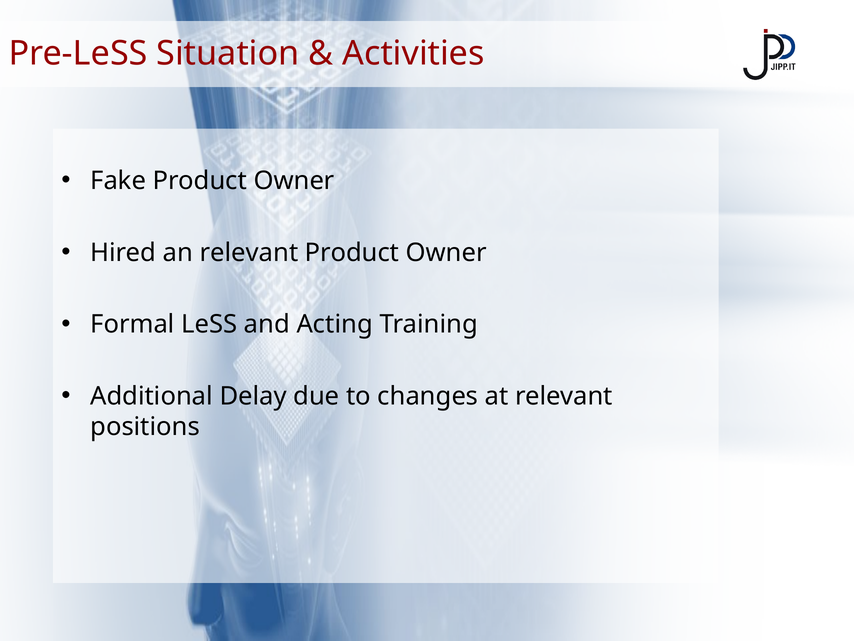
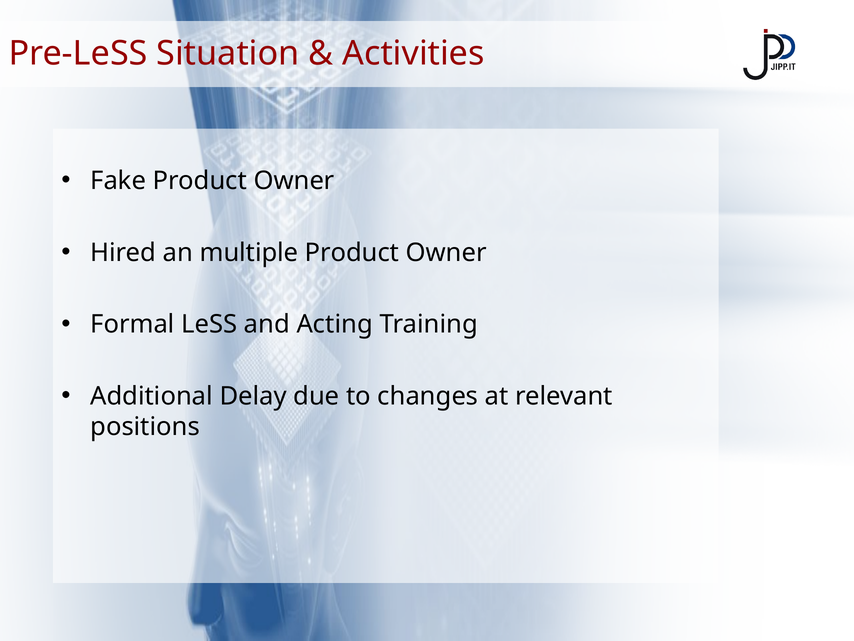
an relevant: relevant -> multiple (249, 253)
